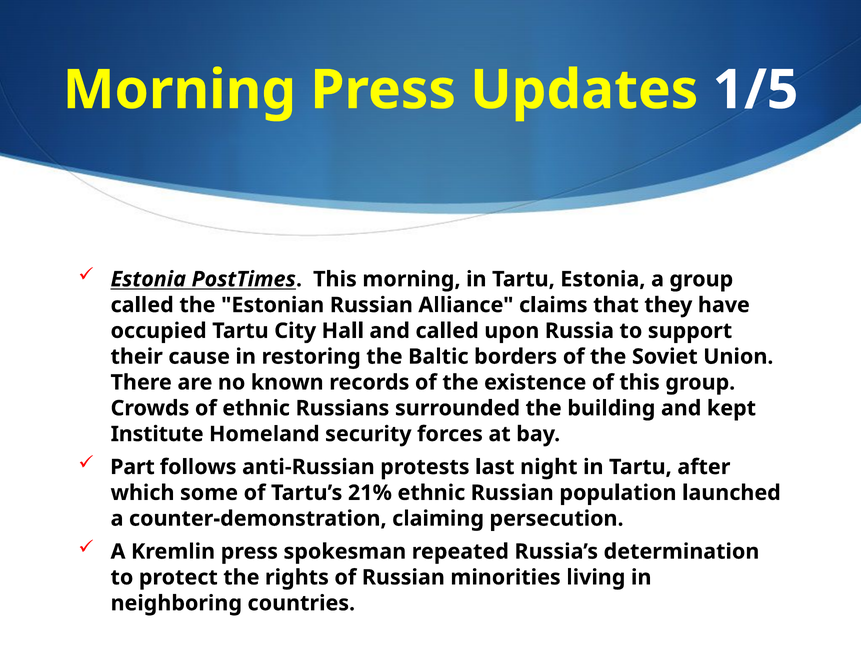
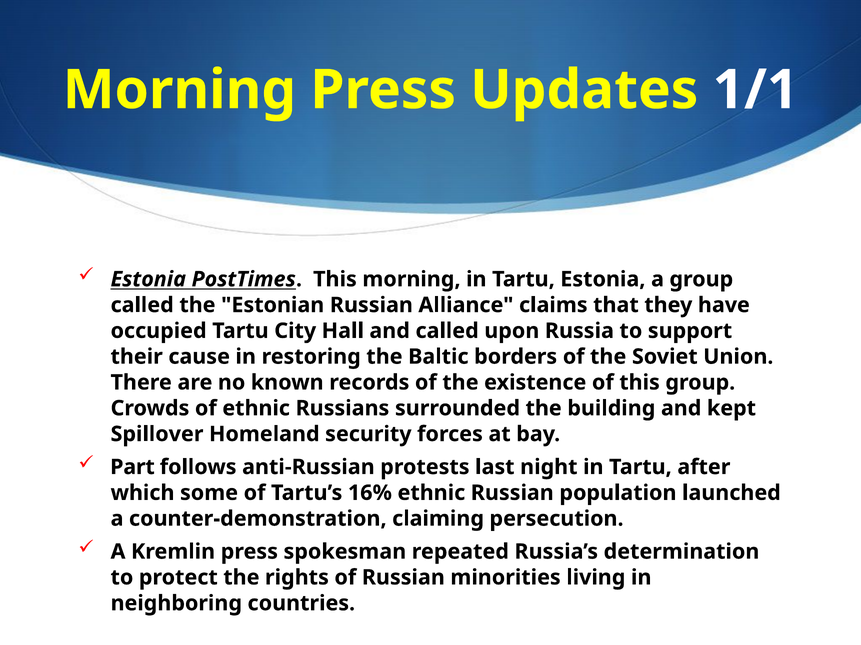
1/5: 1/5 -> 1/1 (755, 90)
Institute: Institute -> Spillover (157, 435)
21%: 21% -> 16% (370, 493)
